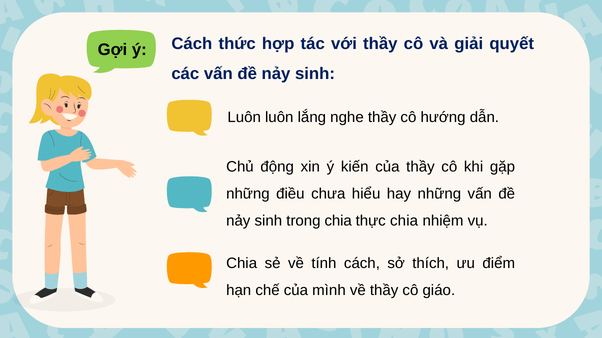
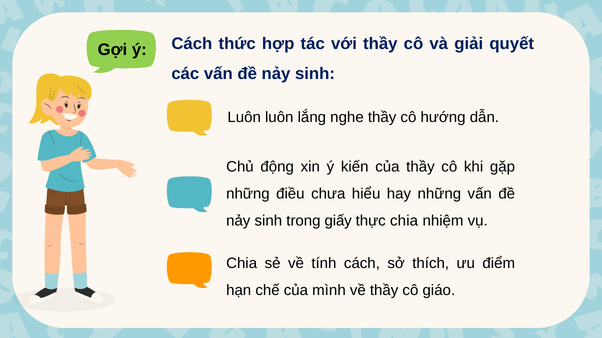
trong chia: chia -> giấy (338, 221)
